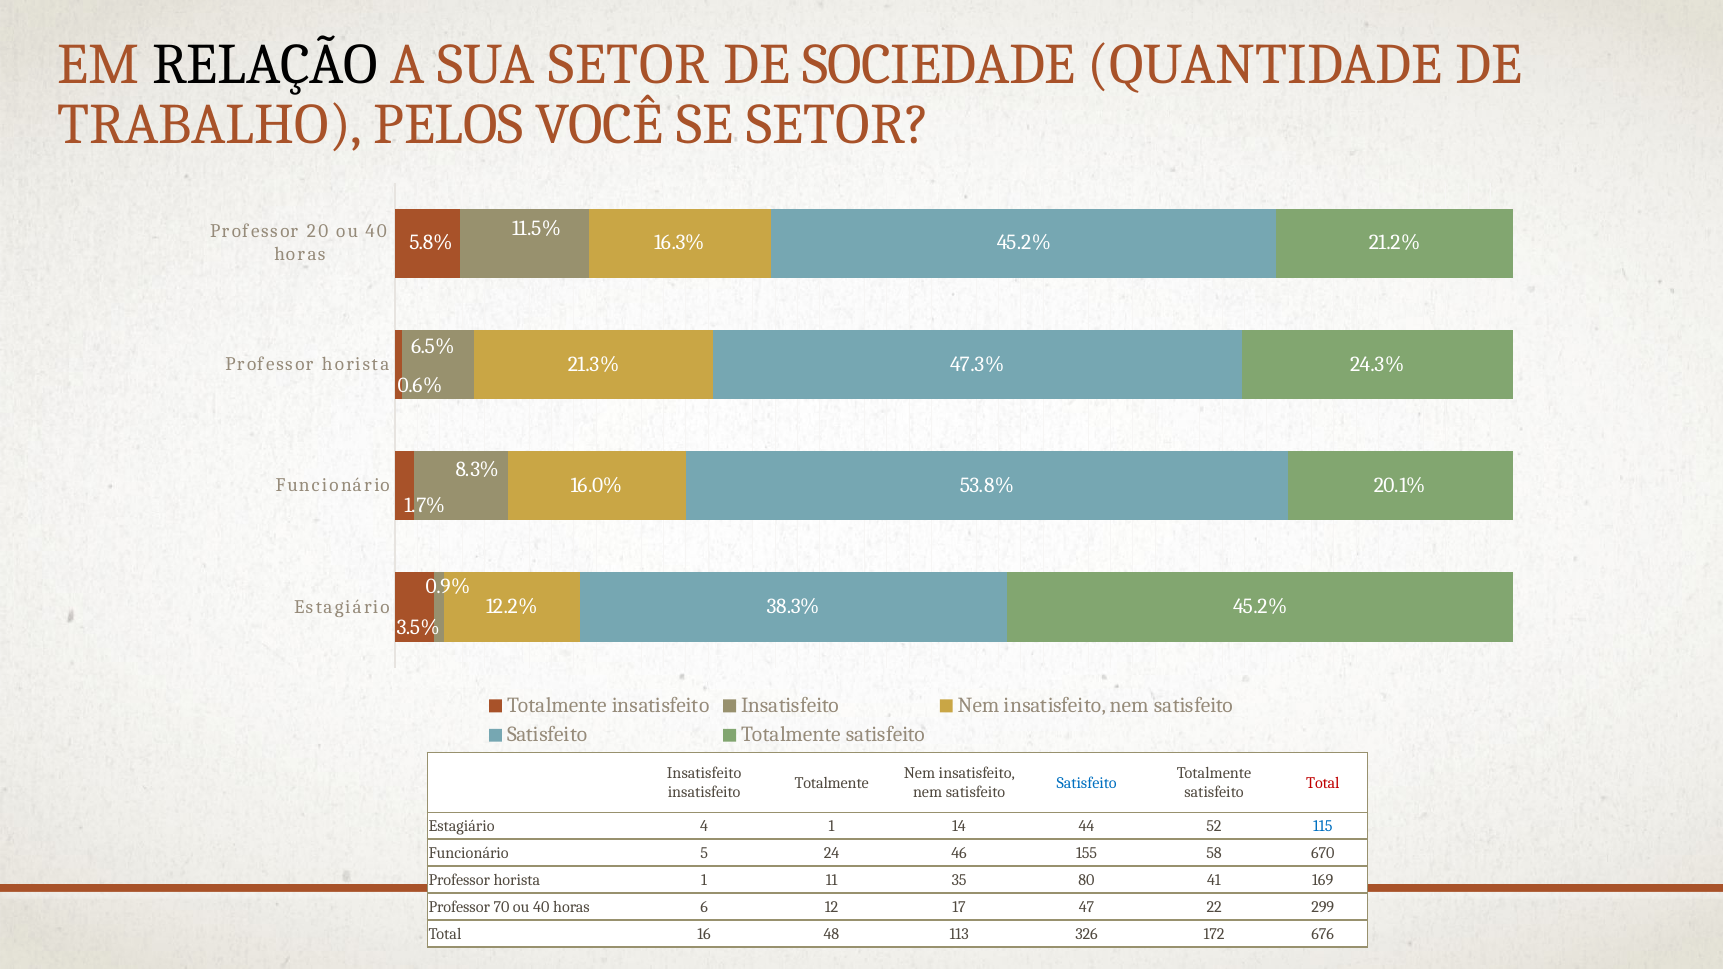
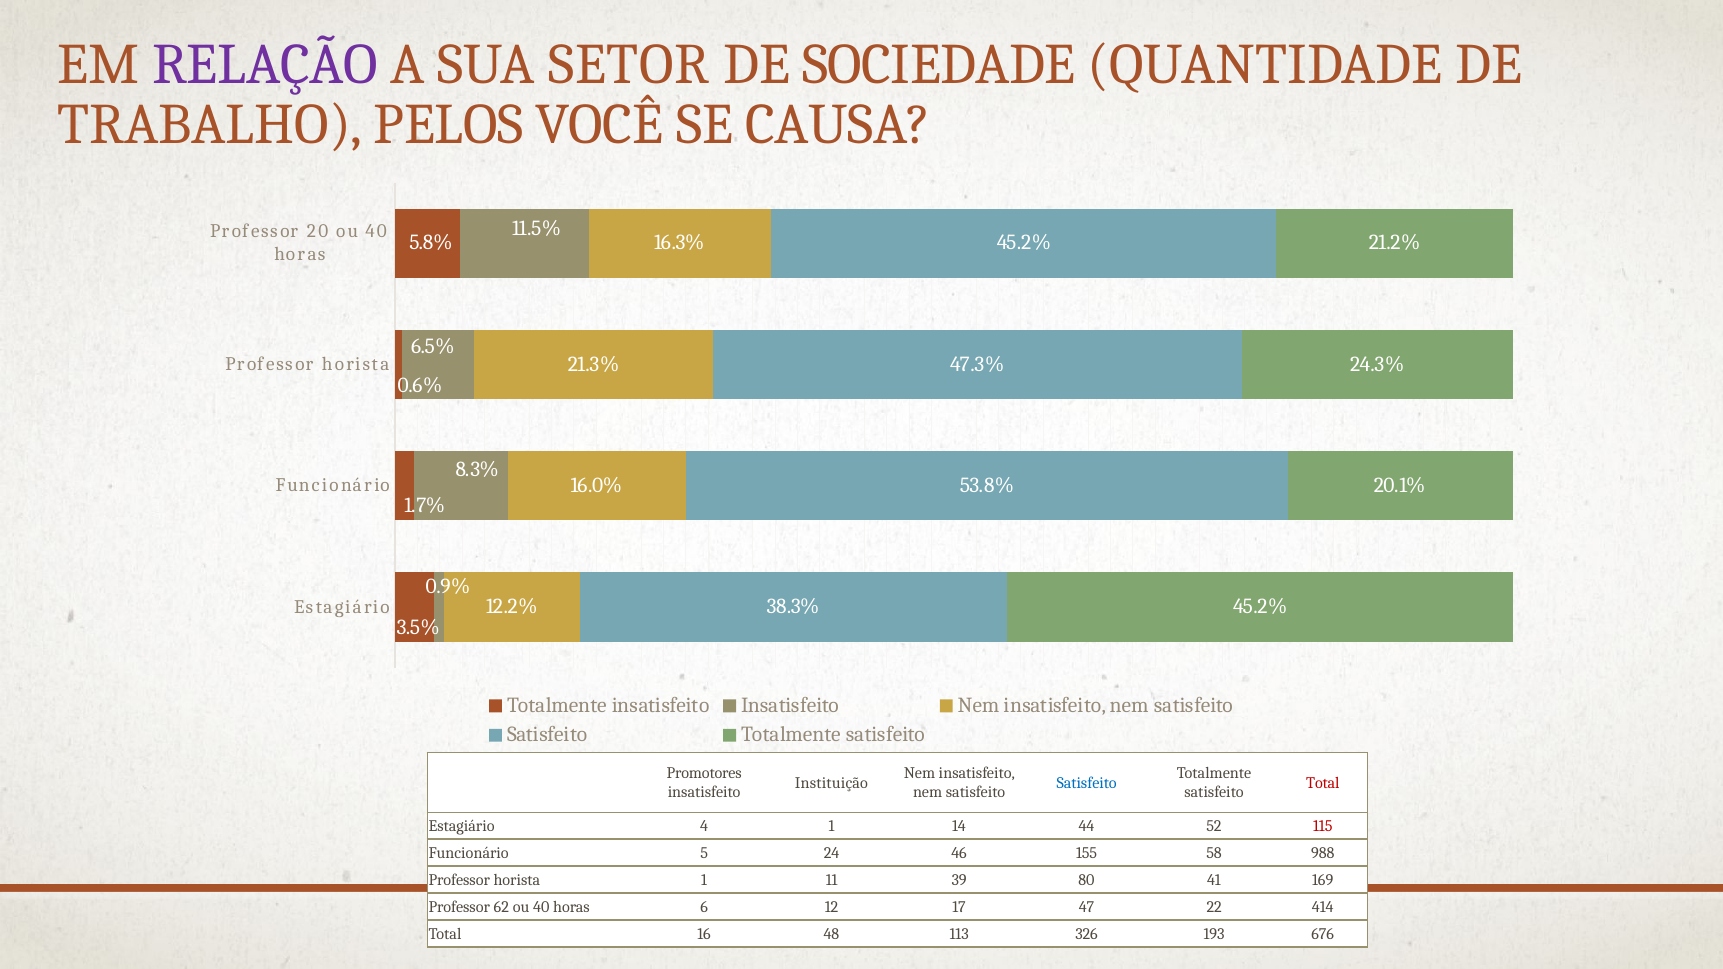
RELAÇÃO colour: black -> purple (265, 65)
SE SETOR: SETOR -> CAUSA (838, 124)
Insatisfeito: Insatisfeito -> Promotores (704, 774)
Totalmente: Totalmente -> Instituição (831, 783)
115 colour: blue -> red (1323, 826)
670: 670 -> 988 (1323, 853)
35: 35 -> 39 (959, 880)
70: 70 -> 62 (501, 907)
299: 299 -> 414 (1323, 907)
172: 172 -> 193 (1214, 934)
